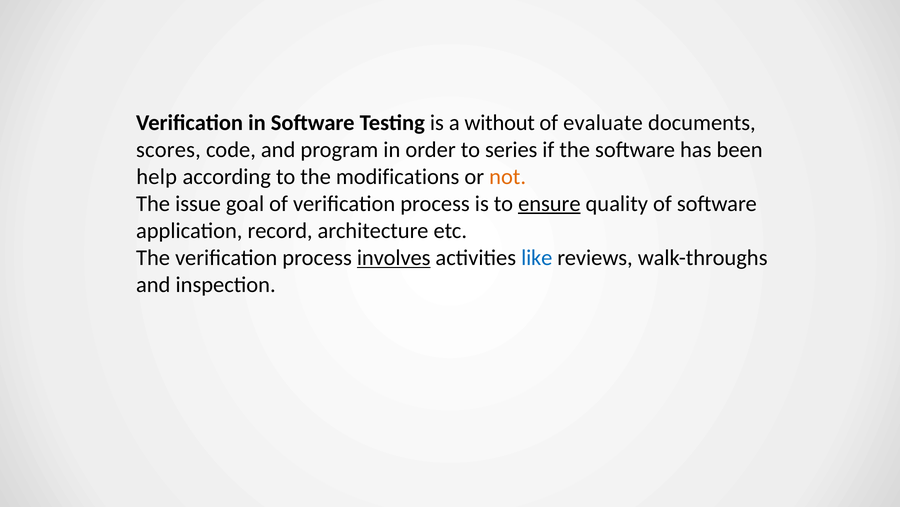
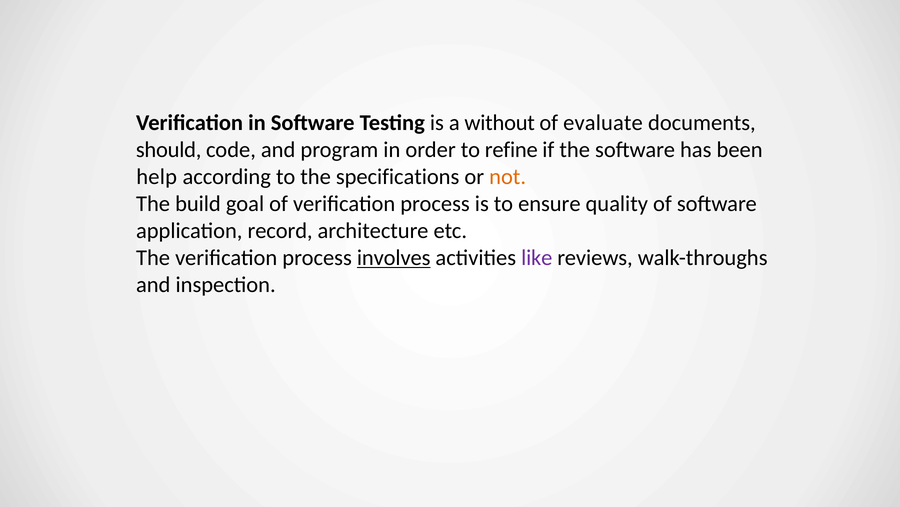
scores: scores -> should (169, 149)
series: series -> refine (511, 149)
modifications: modifications -> specifications (398, 176)
issue: issue -> build (198, 203)
ensure underline: present -> none (549, 203)
like colour: blue -> purple (537, 257)
